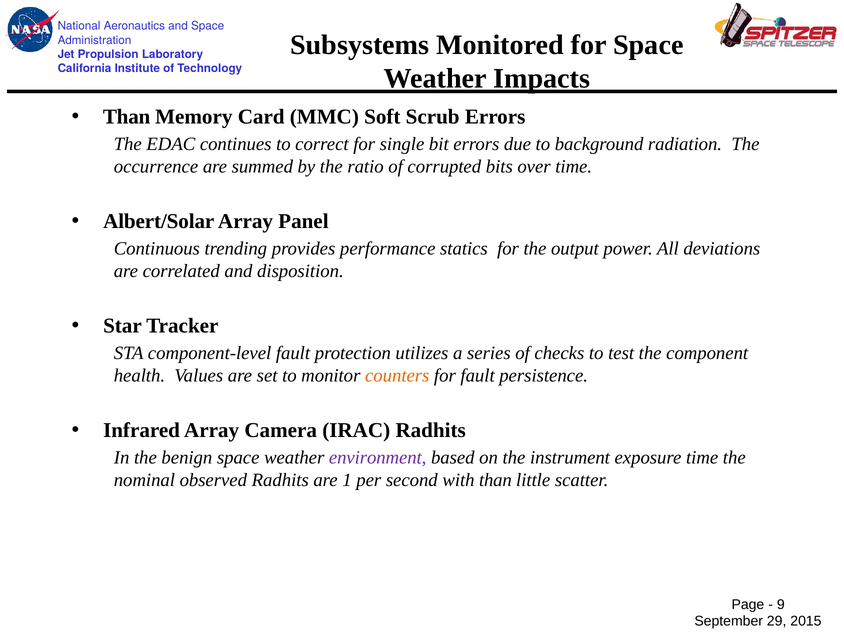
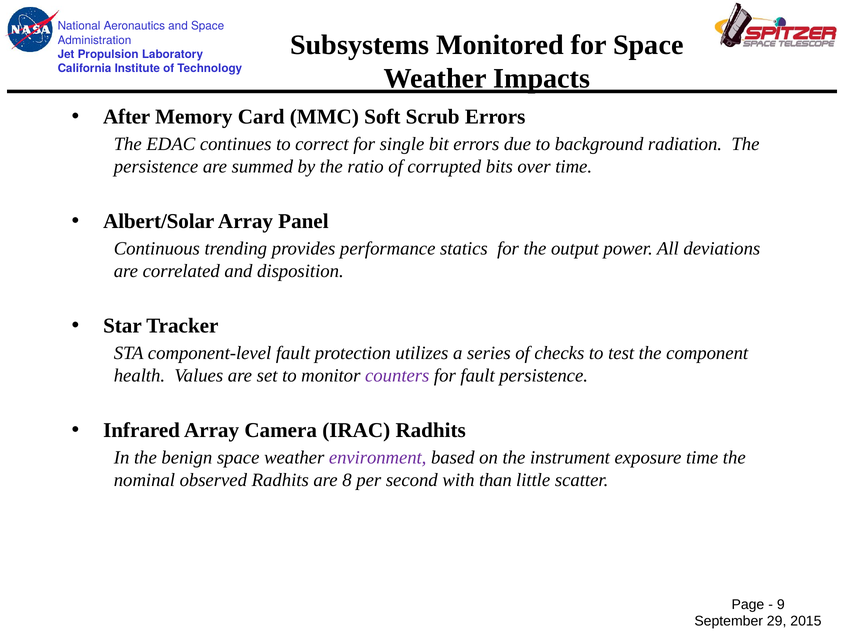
Than: Than -> After (127, 117)
occurrence: occurrence -> persistence (156, 167)
counters colour: orange -> purple (397, 376)
1: 1 -> 8 (347, 480)
